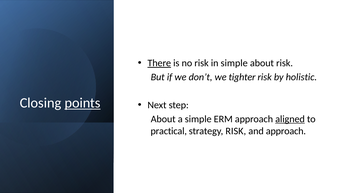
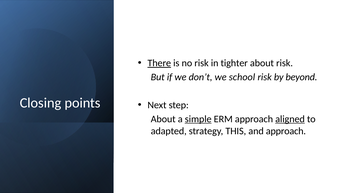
in simple: simple -> tighter (234, 63)
tighter: tighter -> school (242, 77)
holistic: holistic -> beyond (301, 77)
points underline: present -> none (83, 103)
simple underline: none -> present (198, 119)
practical: practical -> adapted (169, 131)
strategy RISK: RISK -> THIS (236, 131)
